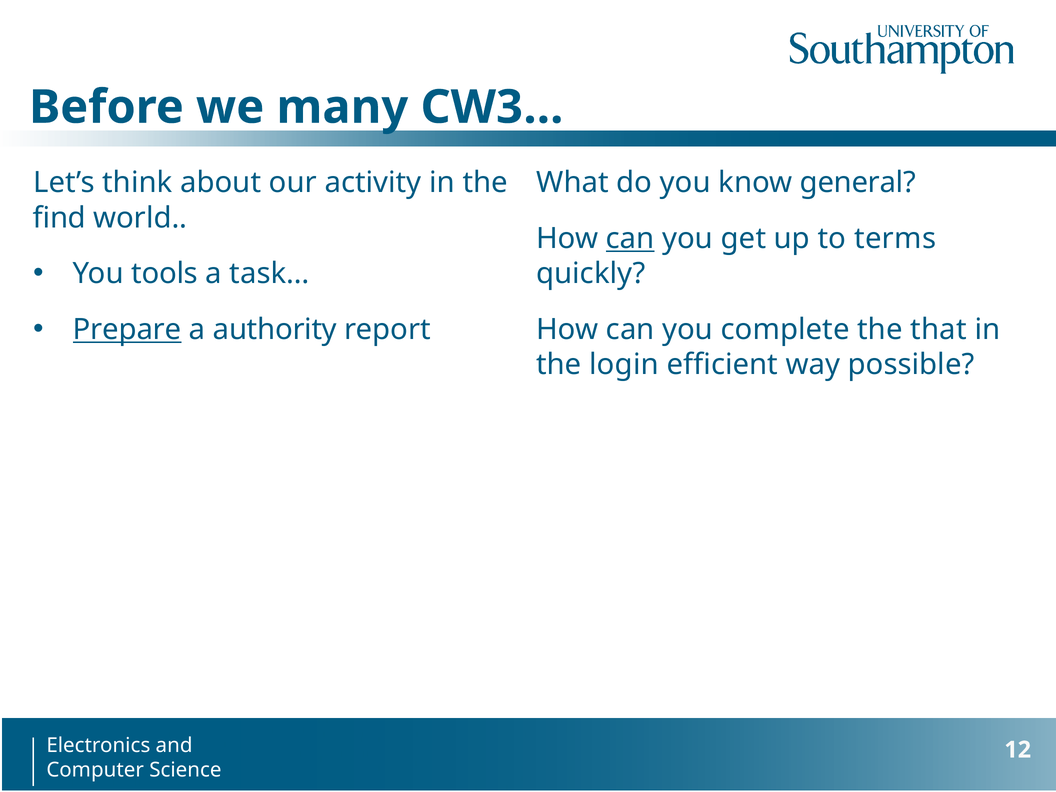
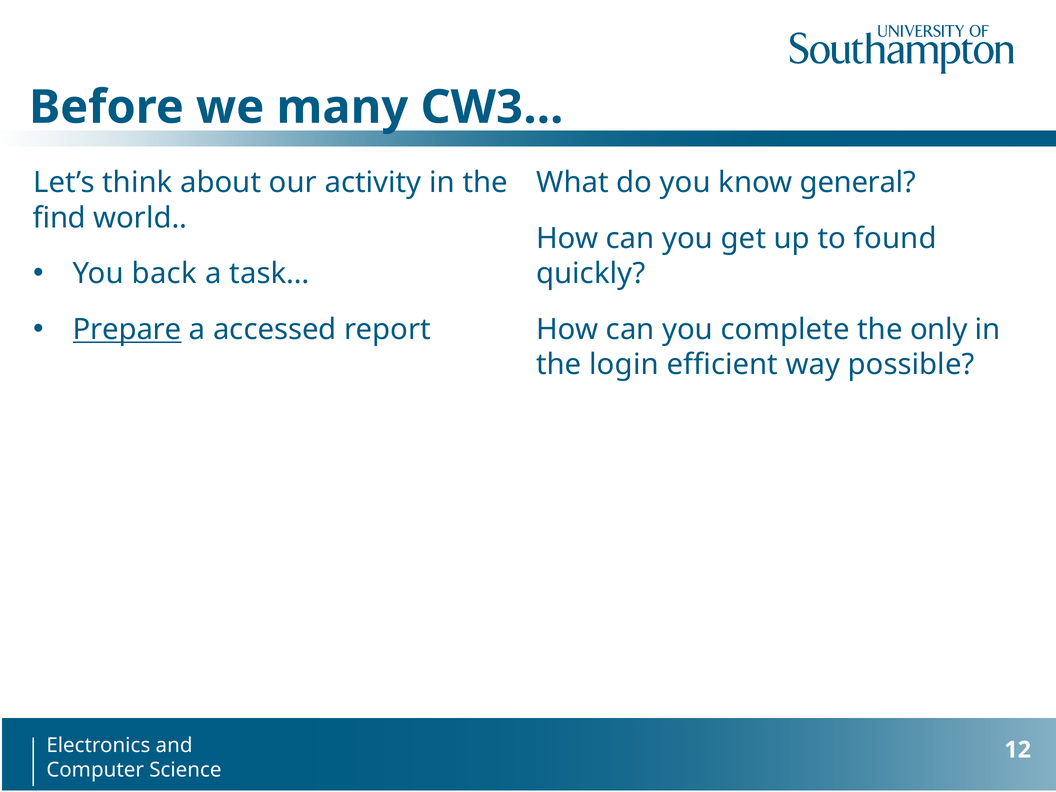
can underline: present -> none (630, 239)
terms: terms -> found (895, 239)
tools: tools -> back (164, 274)
authority: authority -> accessed (275, 330)
that: that -> only (939, 330)
